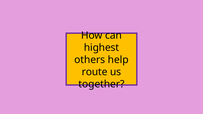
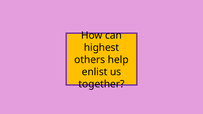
route: route -> enlist (95, 72)
